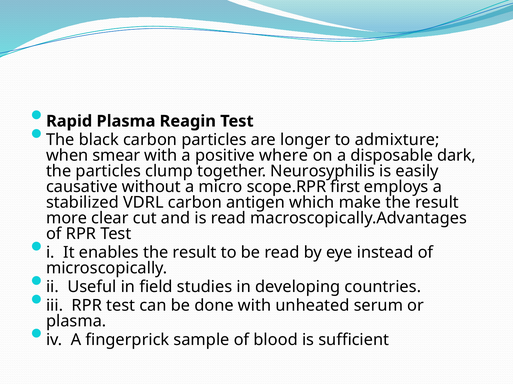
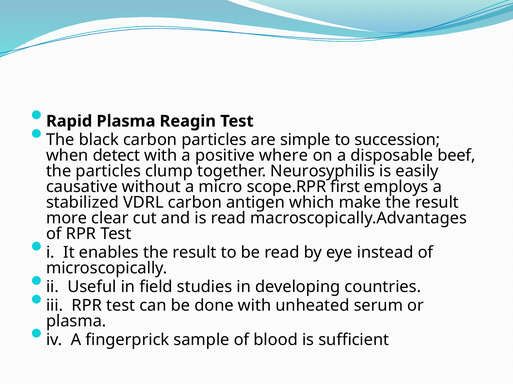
longer: longer -> simple (305, 140)
admixture: admixture -> succession (397, 140)
smear: smear -> detect (116, 156)
dark: dark -> beef (456, 156)
